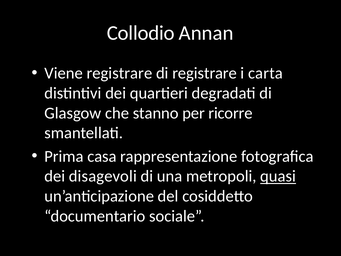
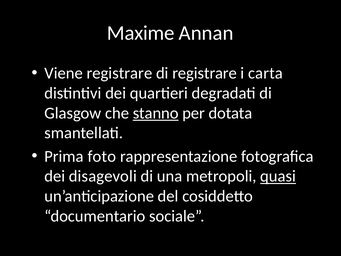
Collodio: Collodio -> Maxime (141, 33)
stanno underline: none -> present (156, 113)
ricorre: ricorre -> dotata (230, 113)
casa: casa -> foto (102, 156)
